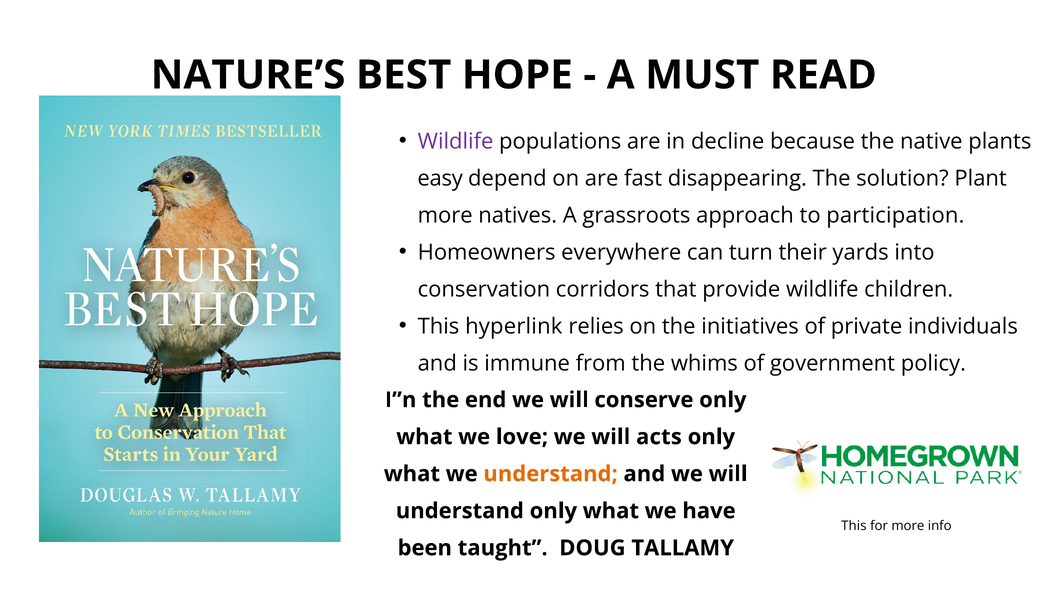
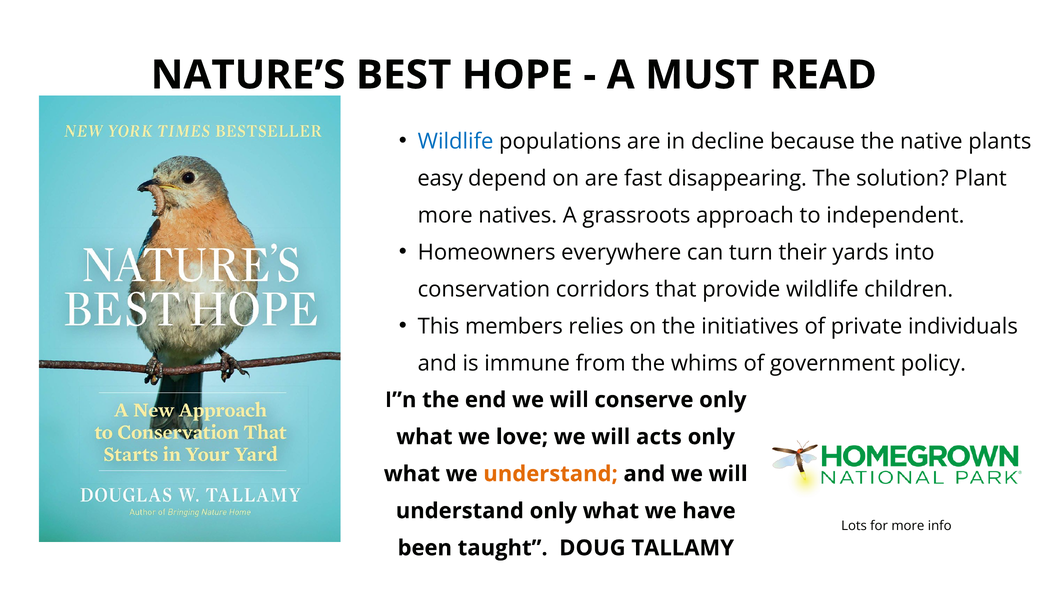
Wildlife colour: purple -> blue (456, 141)
participation: participation -> independent (895, 215)
hyperlink: hyperlink -> members (514, 326)
This: This -> Lots (854, 526)
